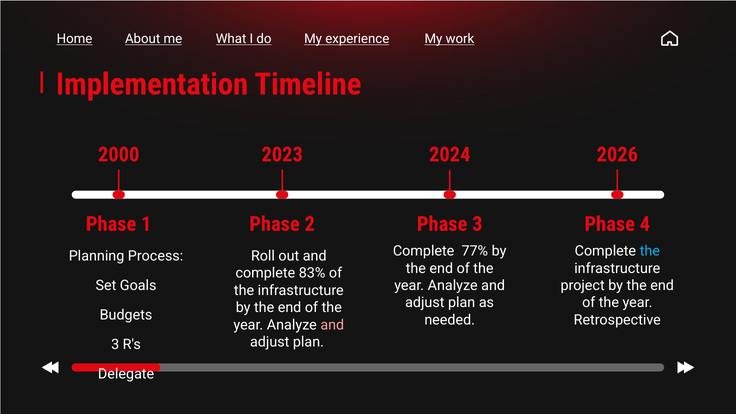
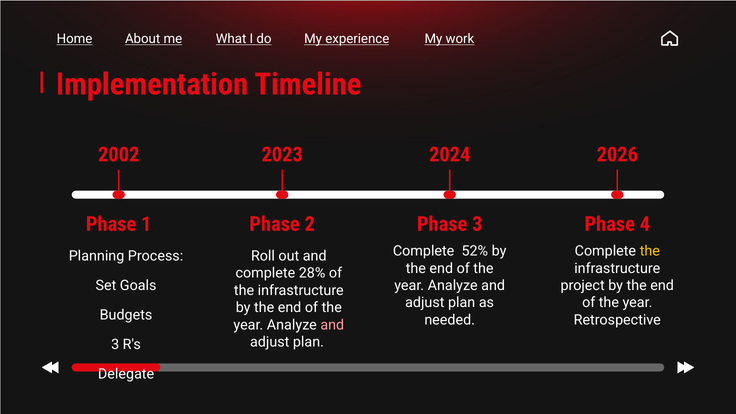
2000: 2000 -> 2002 (119, 155)
77%: 77% -> 52% (475, 251)
the colour: light blue -> yellow (650, 251)
83%: 83% -> 28% (312, 273)
